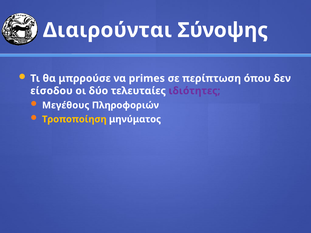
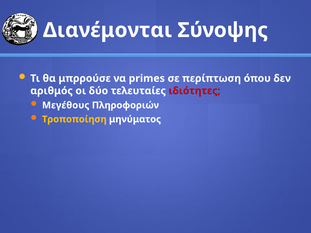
Διαιρούνται: Διαιρούνται -> Διανέμονται (108, 30)
είσοδου: είσοδου -> αριθμός (52, 91)
ιδιότητες colour: purple -> red (194, 91)
